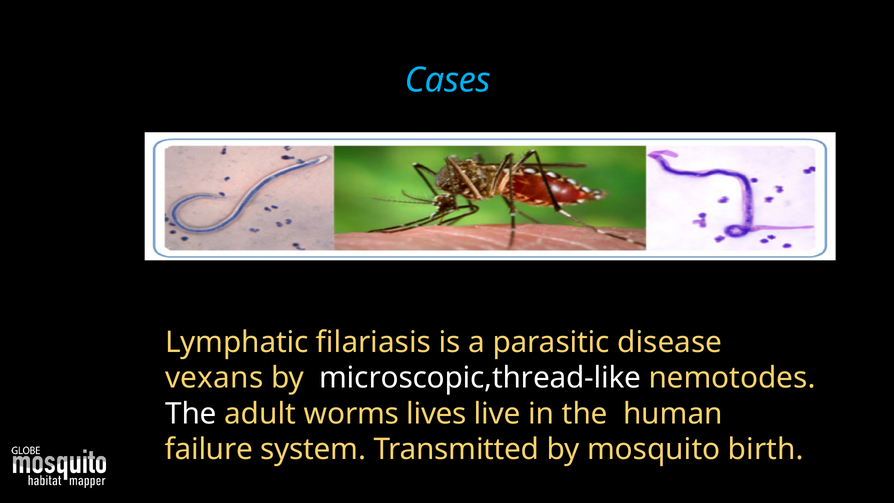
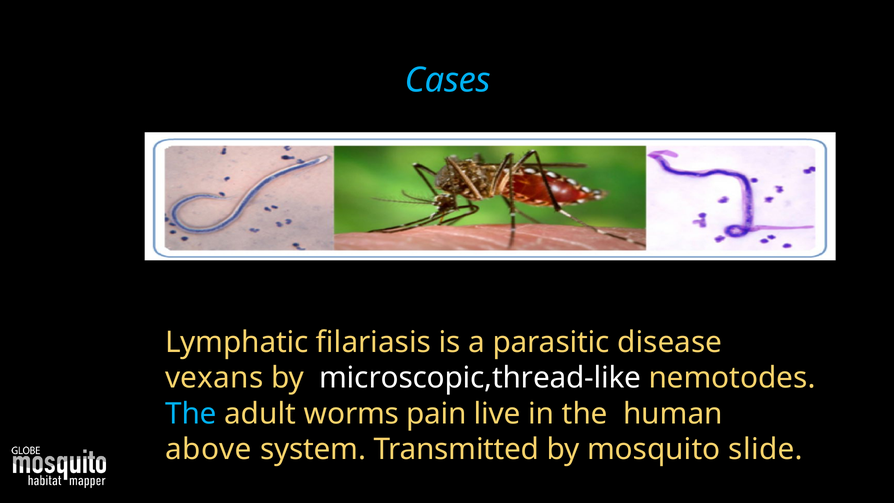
The colour: white -> light blue (191, 414)
lives: lives -> pain (436, 414)
failure: failure -> above (208, 449)
birth: birth -> slide (766, 449)
